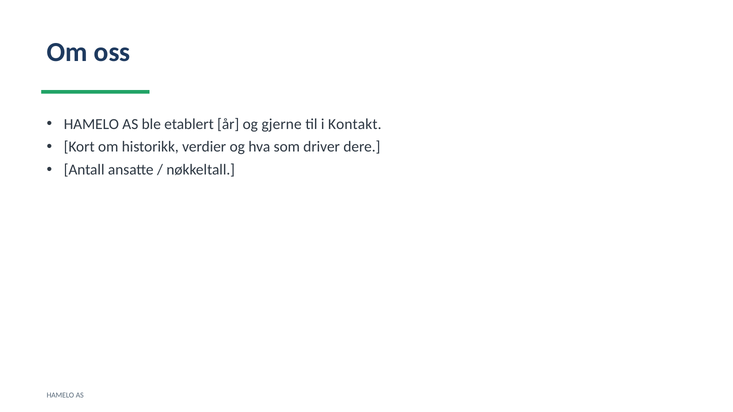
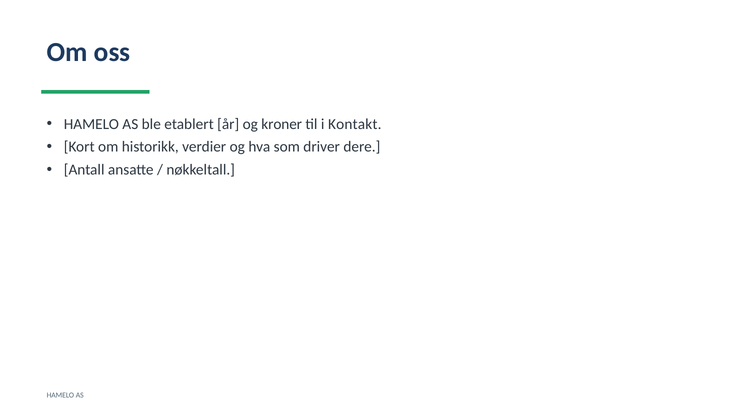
gjerne: gjerne -> kroner (282, 124)
